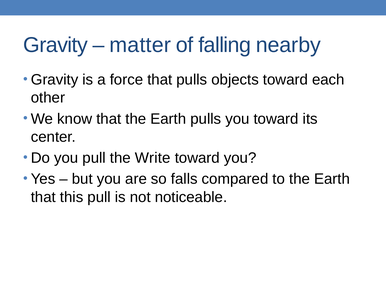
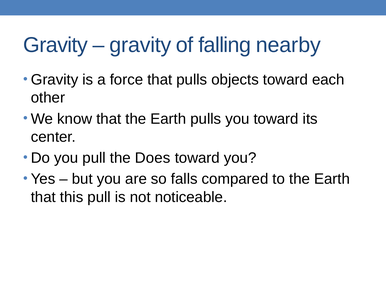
matter: matter -> gravity (140, 45)
Write: Write -> Does (153, 158)
